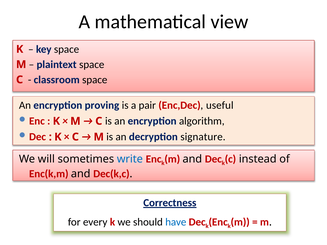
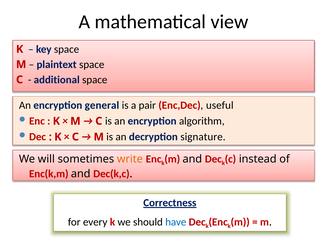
classroom: classroom -> additional (57, 80)
proving: proving -> general (102, 105)
write colour: blue -> orange (130, 159)
